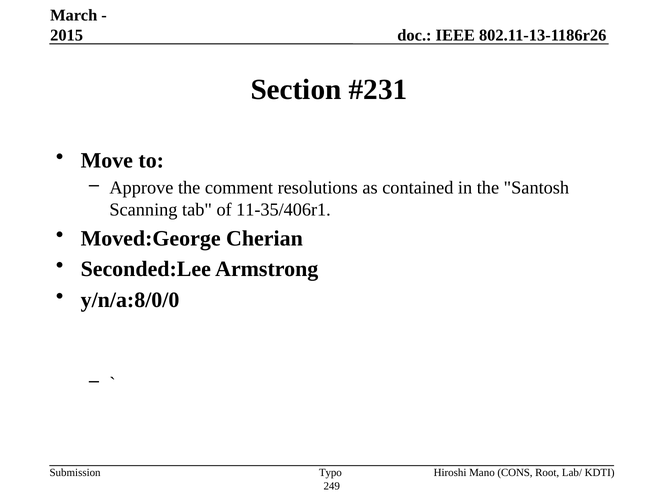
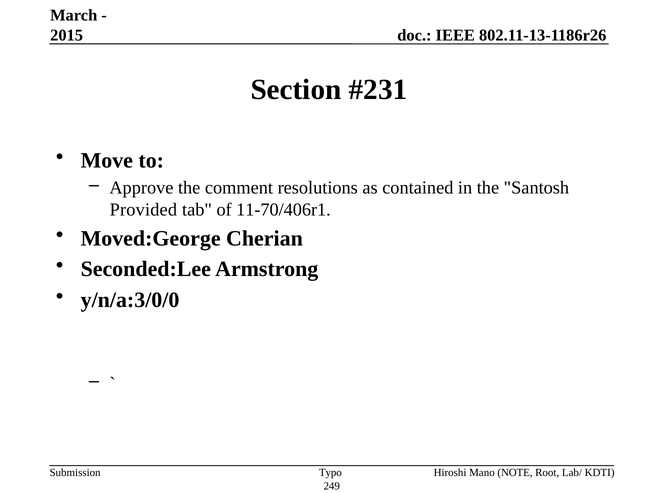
Scanning: Scanning -> Provided (143, 210)
11-35/406r1: 11-35/406r1 -> 11-70/406r1 (283, 210)
y/n/a:8/0/0: y/n/a:8/0/0 -> y/n/a:3/0/0 (130, 300)
CONS: CONS -> NOTE (515, 473)
